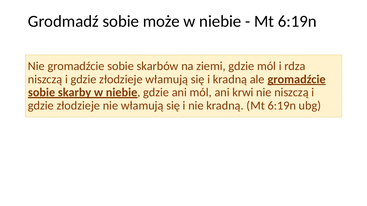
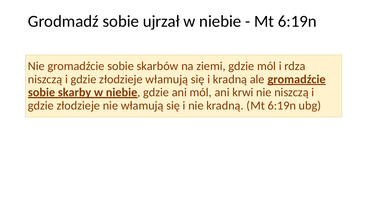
może: może -> ujrzał (161, 21)
